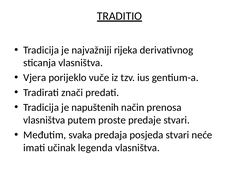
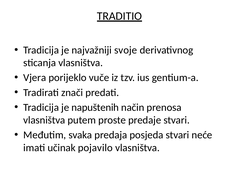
rijeka: rijeka -> svoje (126, 50)
legenda: legenda -> pojavilo (95, 148)
